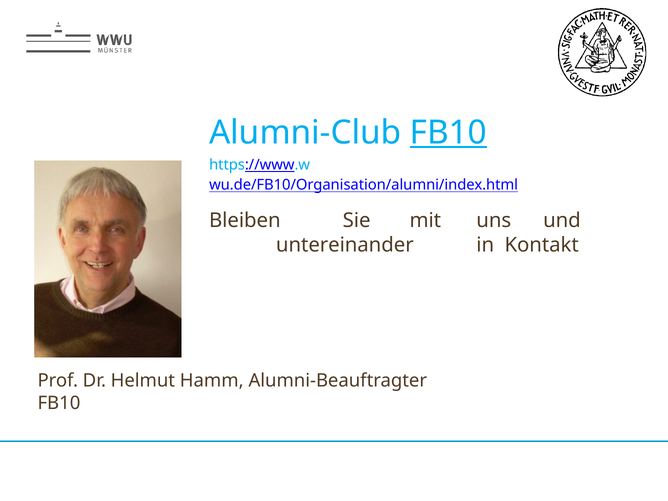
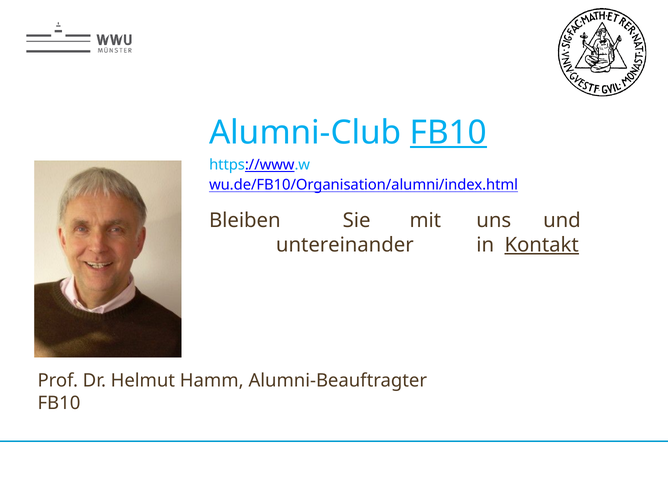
Kontakt underline: none -> present (542, 245)
